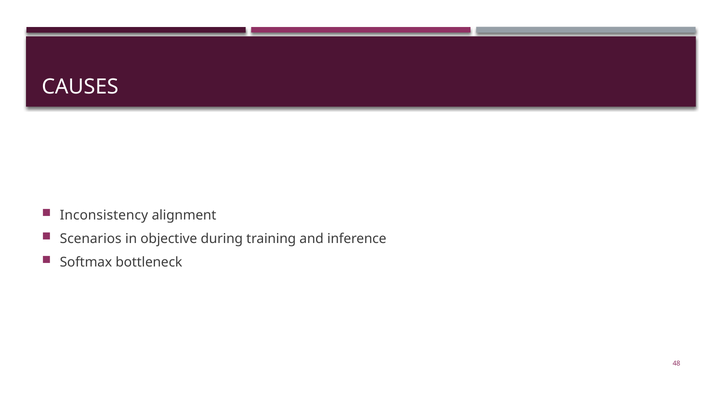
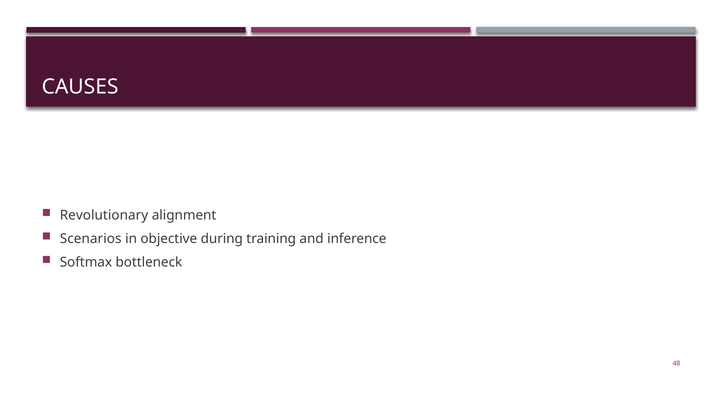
Inconsistency: Inconsistency -> Revolutionary (104, 216)
